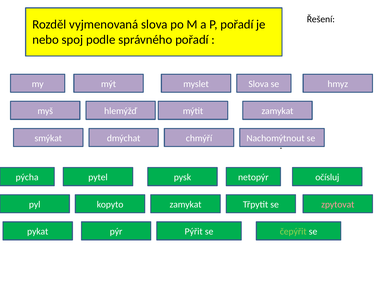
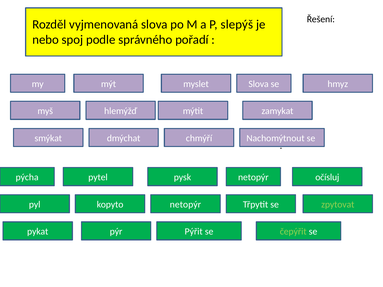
P pořadí: pořadí -> slepýš (237, 24)
zamykat: zamykat -> netopýr (185, 205)
zpytovat colour: pink -> light green (338, 205)
